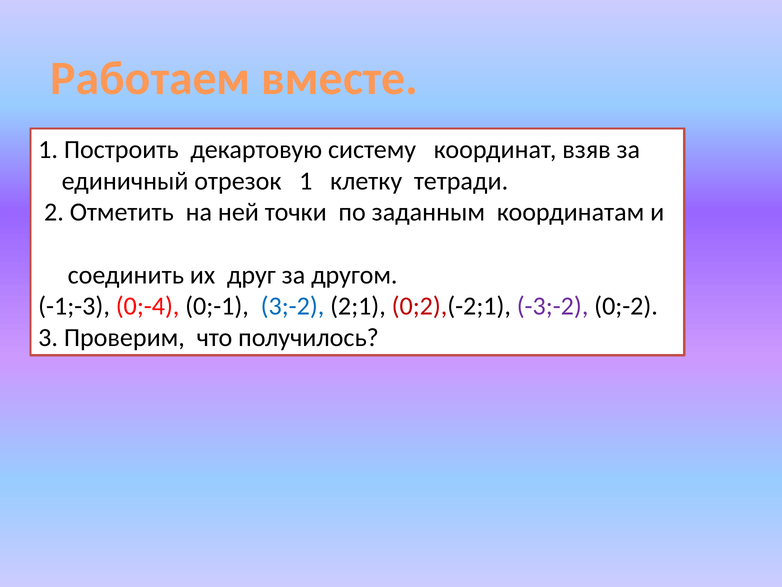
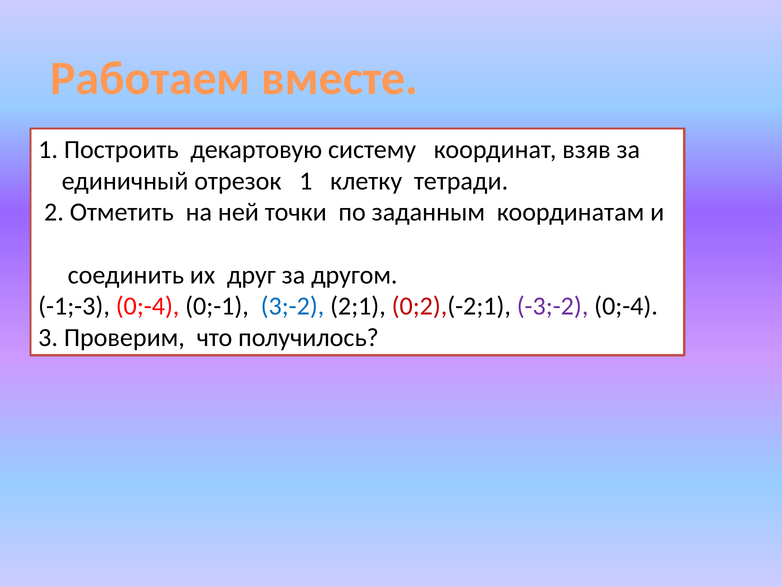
-3;-2 0;-2: 0;-2 -> 0;-4 (626, 306)
